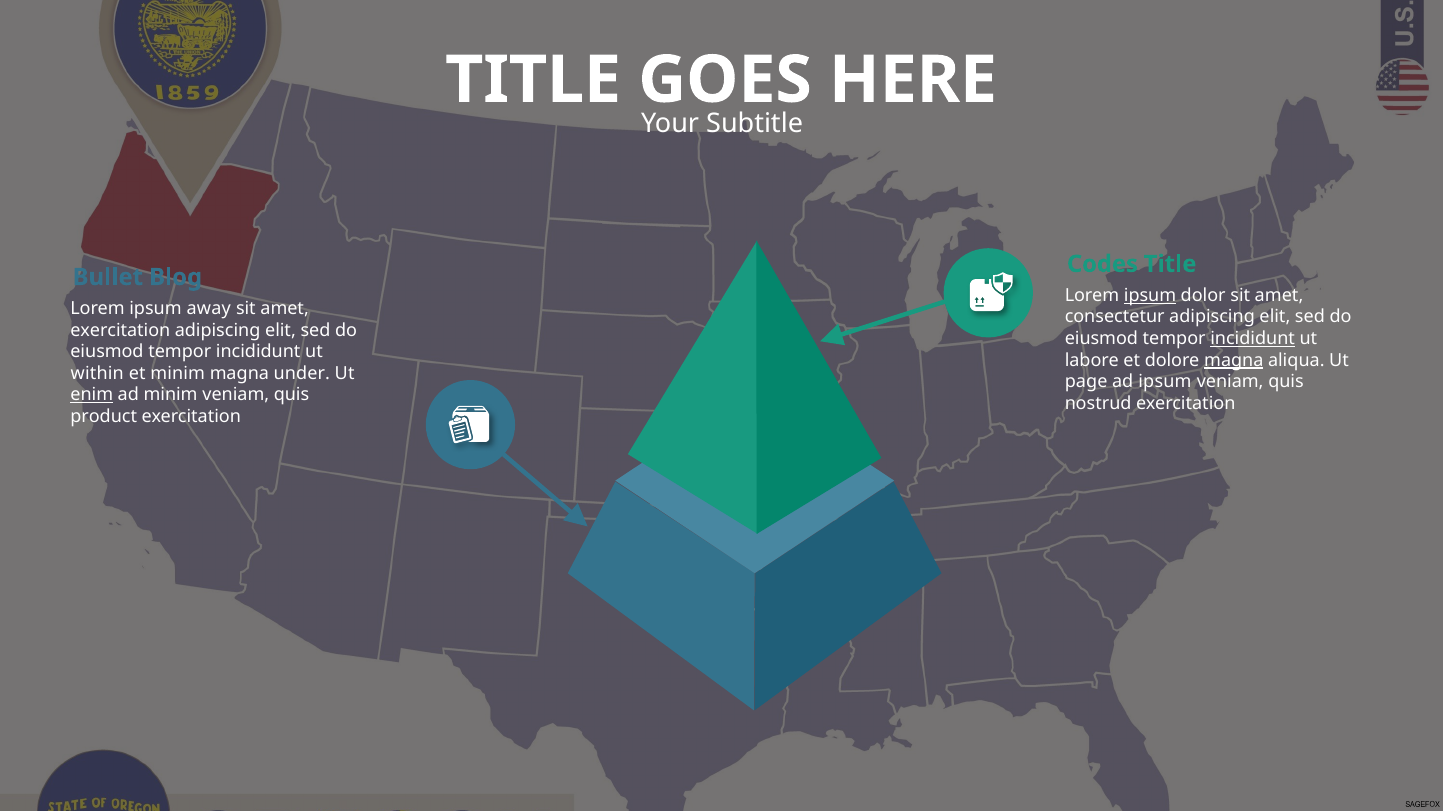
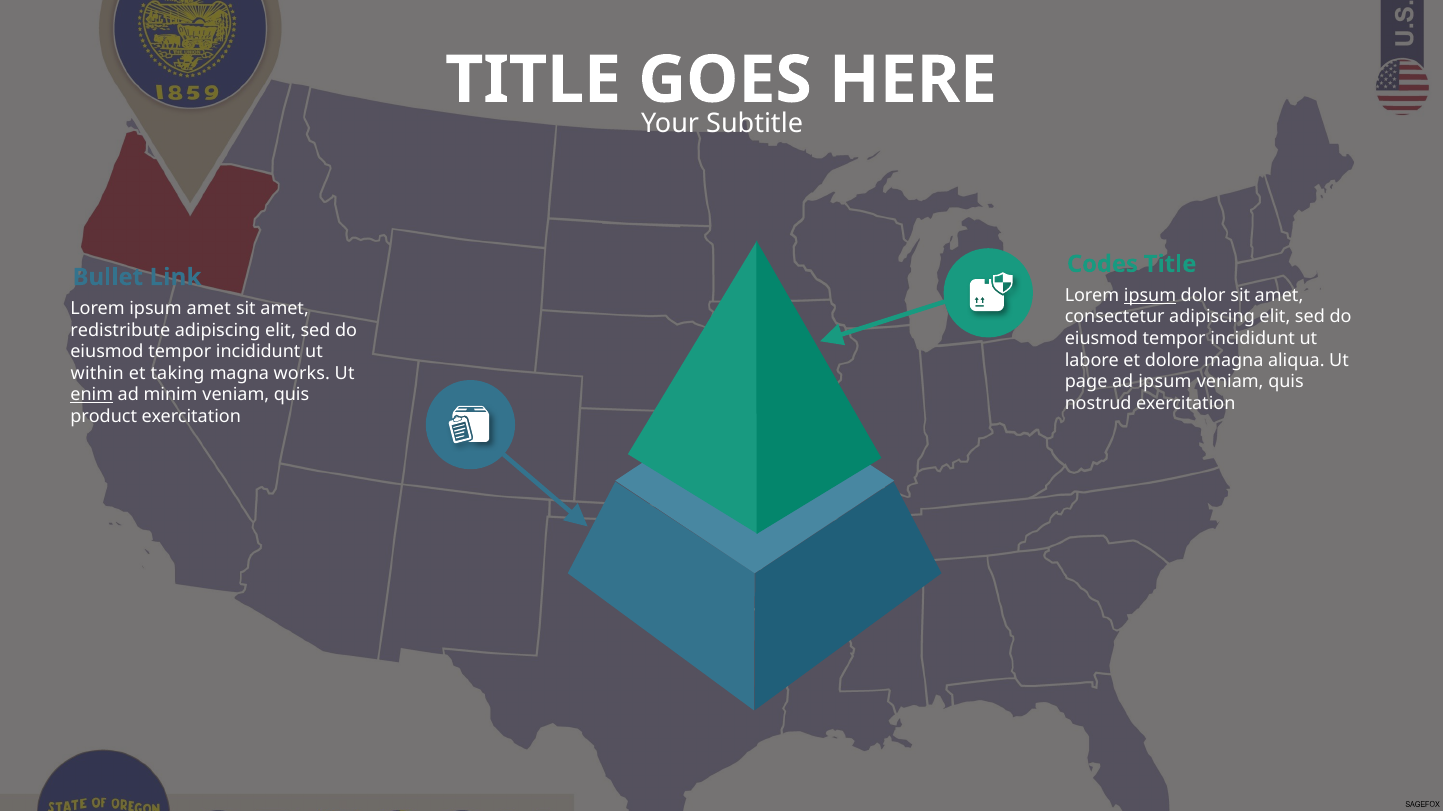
Blog: Blog -> Link (175, 277)
ipsum away: away -> amet (209, 309)
exercitation: exercitation -> redistribute (120, 330)
incididunt underline: present -> none (1253, 339)
magna underline: present -> none (1234, 361)
et minim: minim -> taking (178, 374)
under: under -> works (302, 374)
